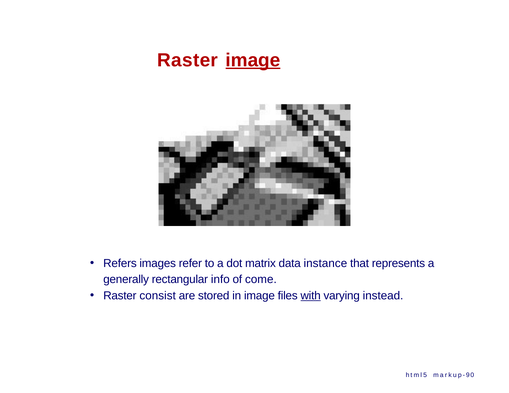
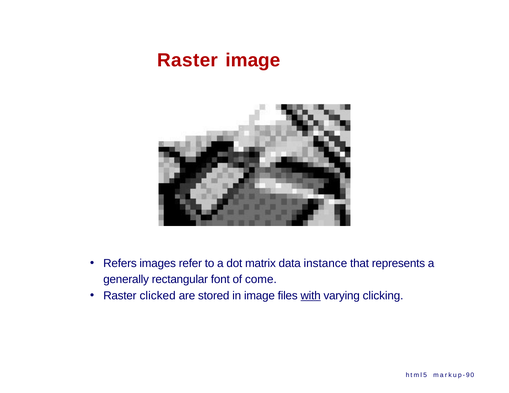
image underline: present -> none (253, 60)
info: info -> font (220, 280)
consist: consist -> clicked (158, 296)
instead: instead -> clicking (383, 296)
